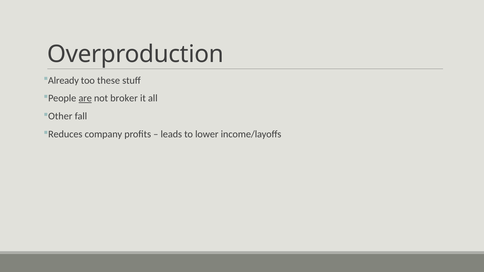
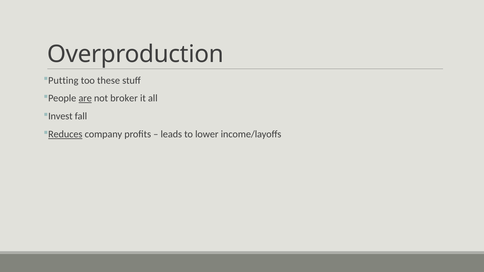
Already: Already -> Putting (63, 80)
Other: Other -> Invest (60, 116)
Reduces underline: none -> present (65, 134)
